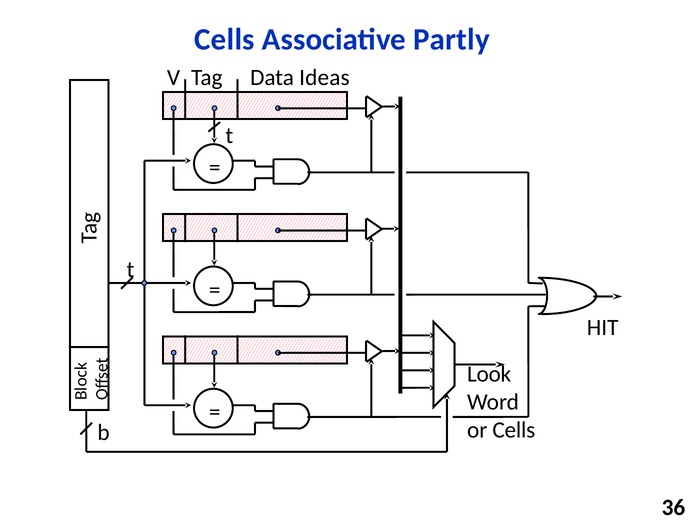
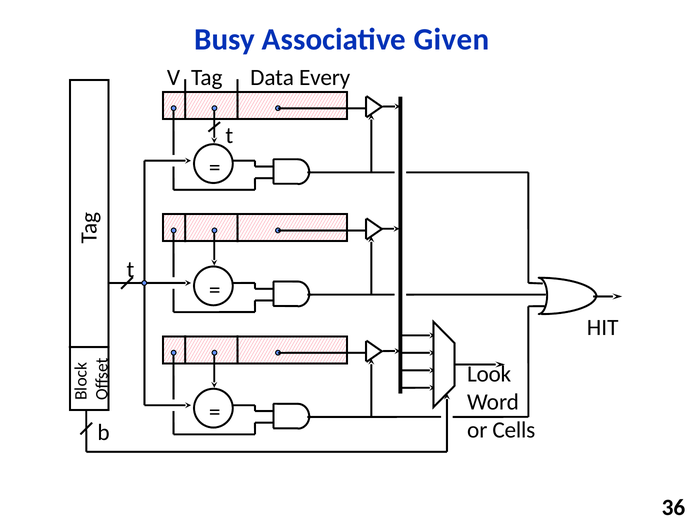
Cells: Cells -> Busy (225, 40)
Partly: Partly -> Given (451, 40)
Ideas: Ideas -> Every (325, 77)
